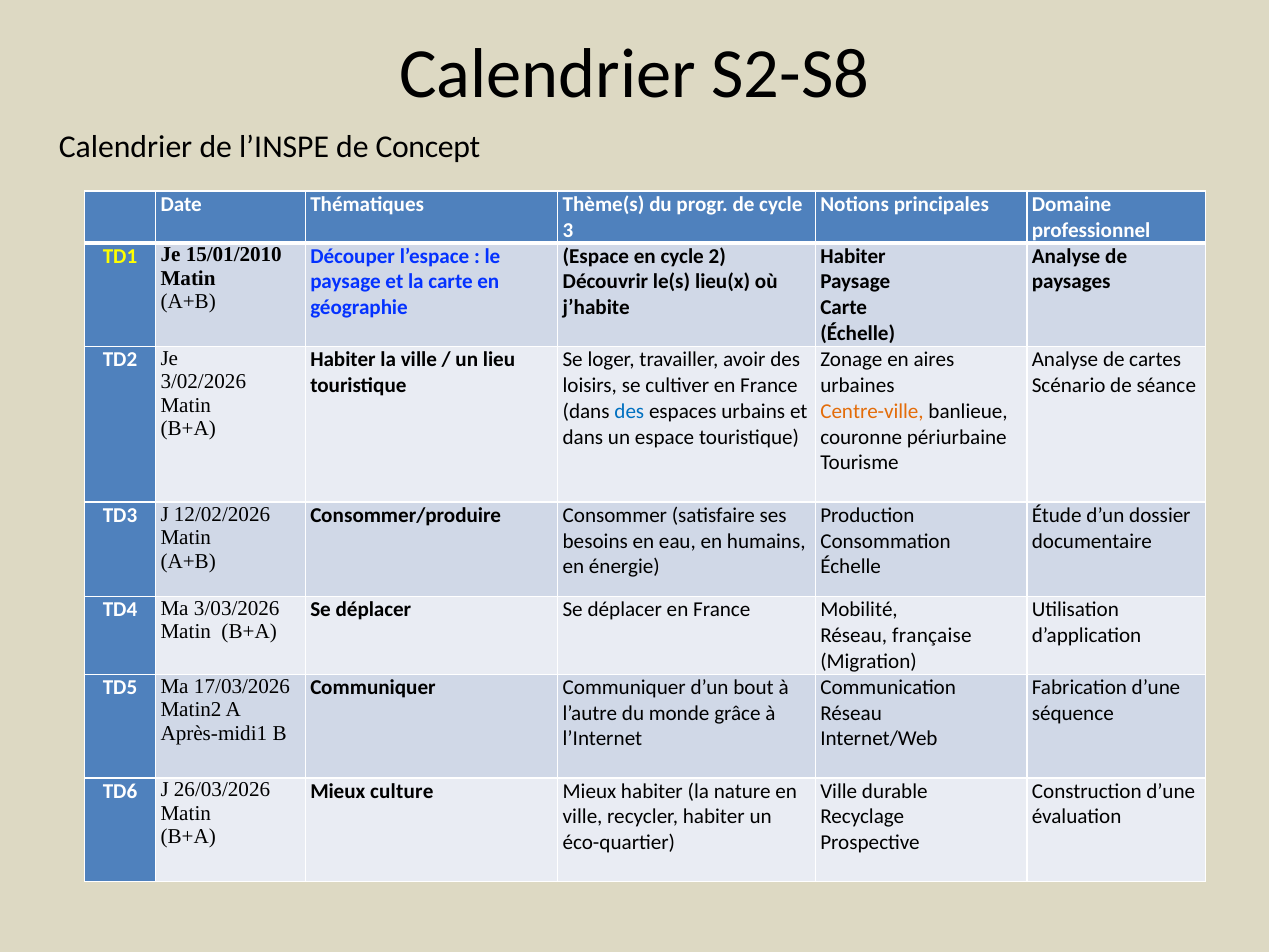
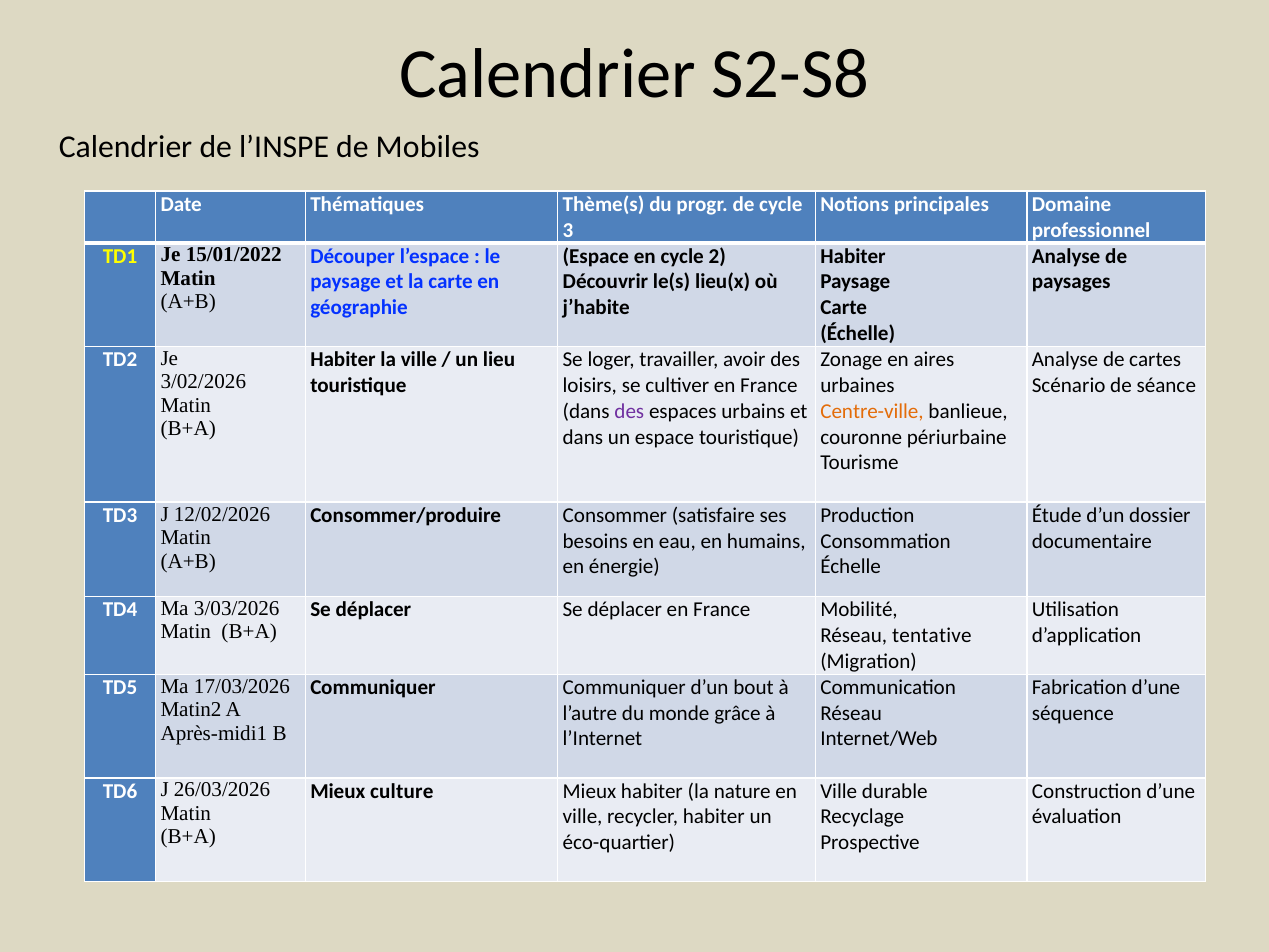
Concept: Concept -> Mobiles (428, 147)
15/01/2010: 15/01/2010 -> 15/01/2022 (234, 255)
des colour: blue -> purple (629, 411)
française: française -> tentative (932, 635)
